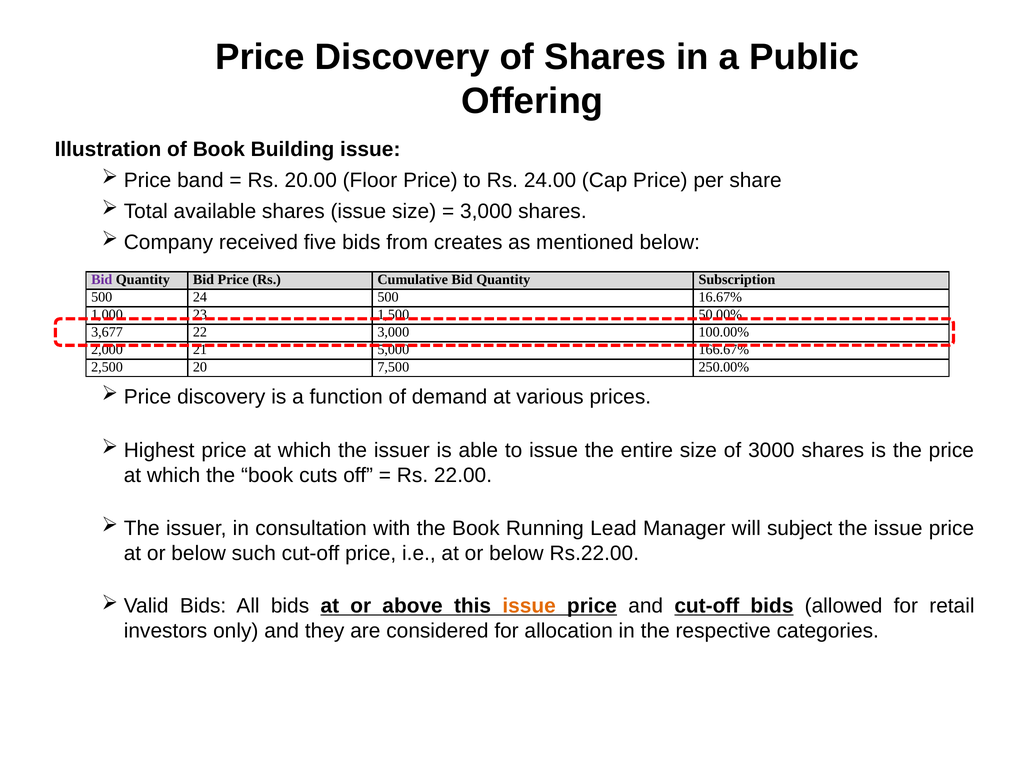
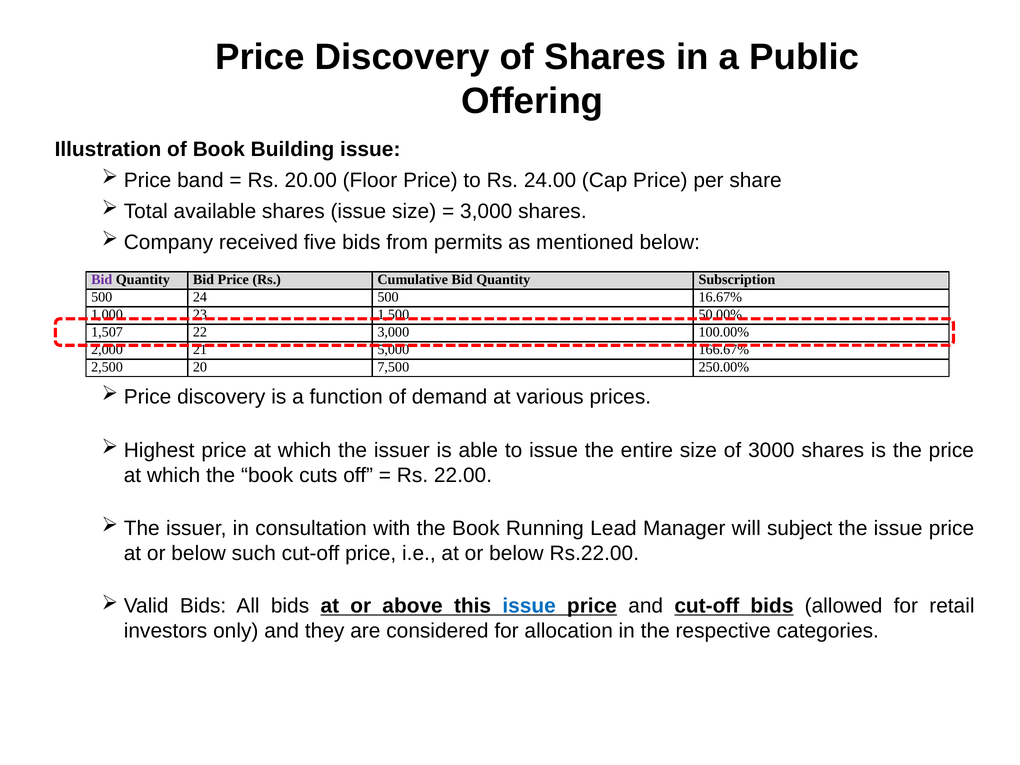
creates: creates -> permits (468, 242)
3,677: 3,677 -> 1,507 (107, 332)
issue colour: orange -> blue (529, 606)
